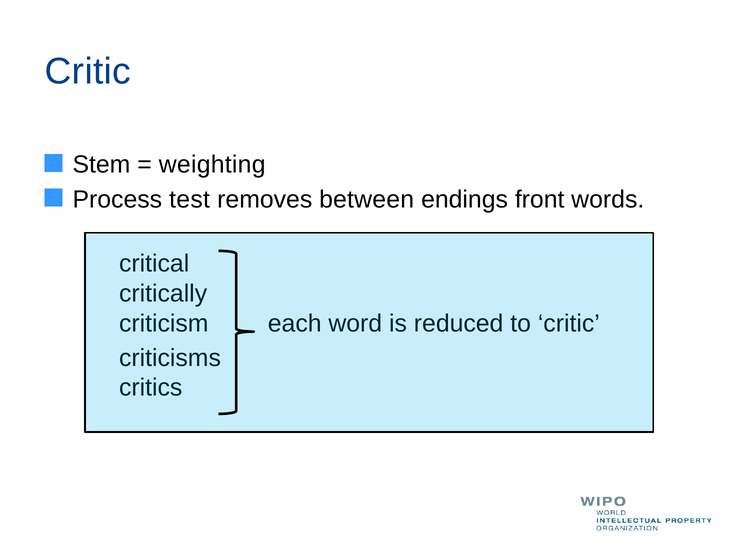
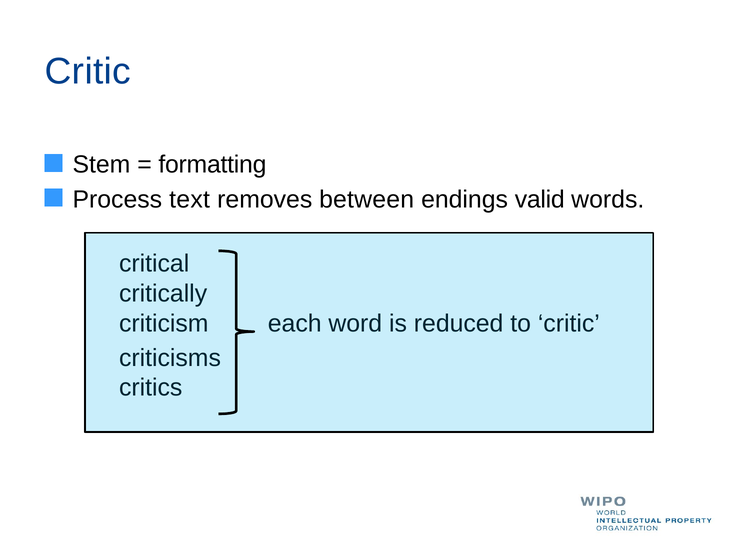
weighting: weighting -> formatting (212, 165)
test: test -> text (190, 199)
front: front -> valid (540, 199)
